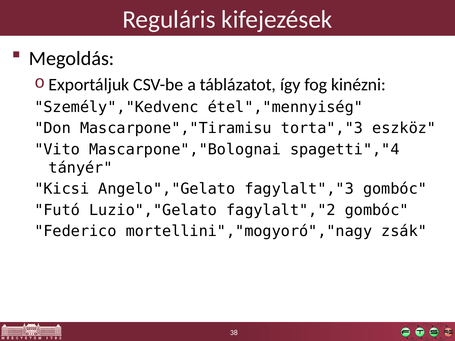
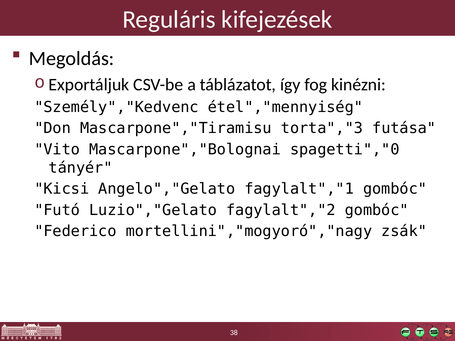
eszköz: eszköz -> futása (404, 128)
spagetti","4: spagetti","4 -> spagetti","0 (345, 150)
fagylalt","3: fagylalt","3 -> fagylalt","1 (299, 189)
